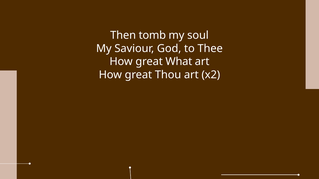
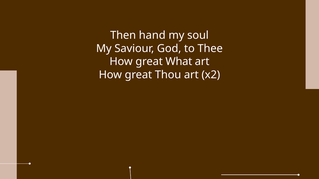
tomb: tomb -> hand (152, 35)
